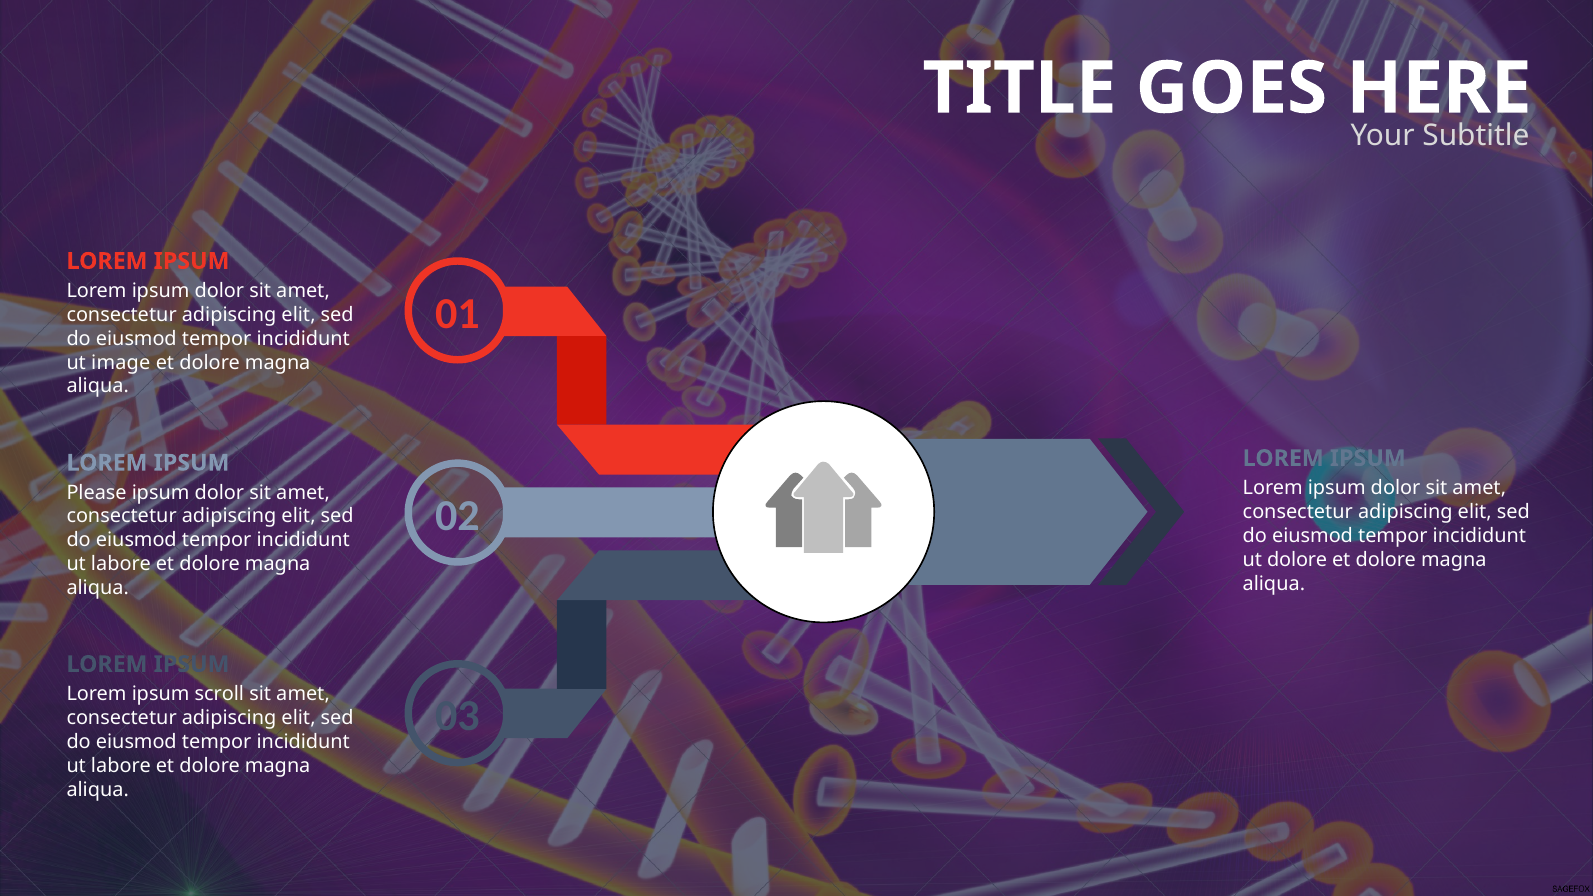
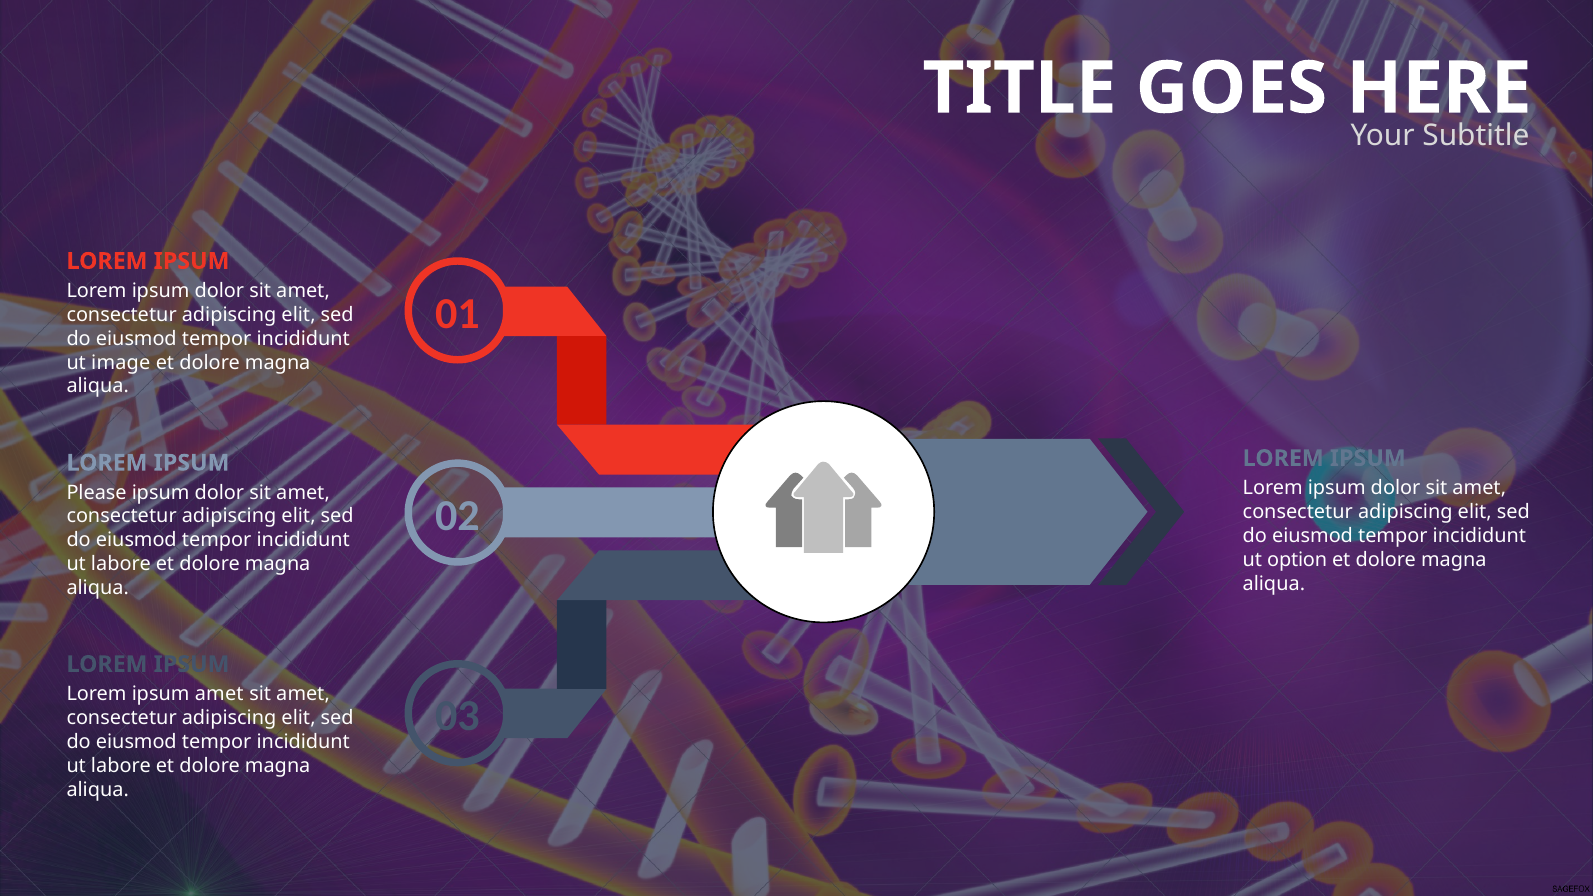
ut dolore: dolore -> option (1297, 560)
ipsum scroll: scroll -> amet (219, 694)
